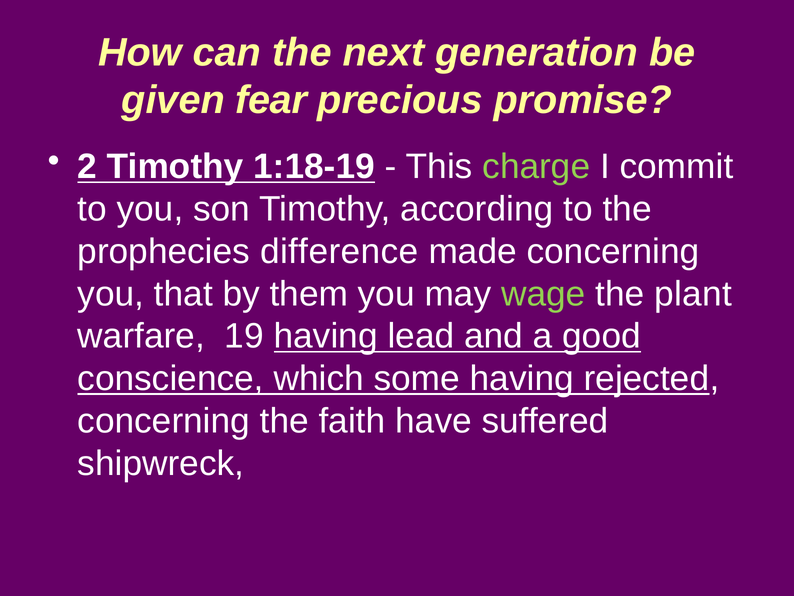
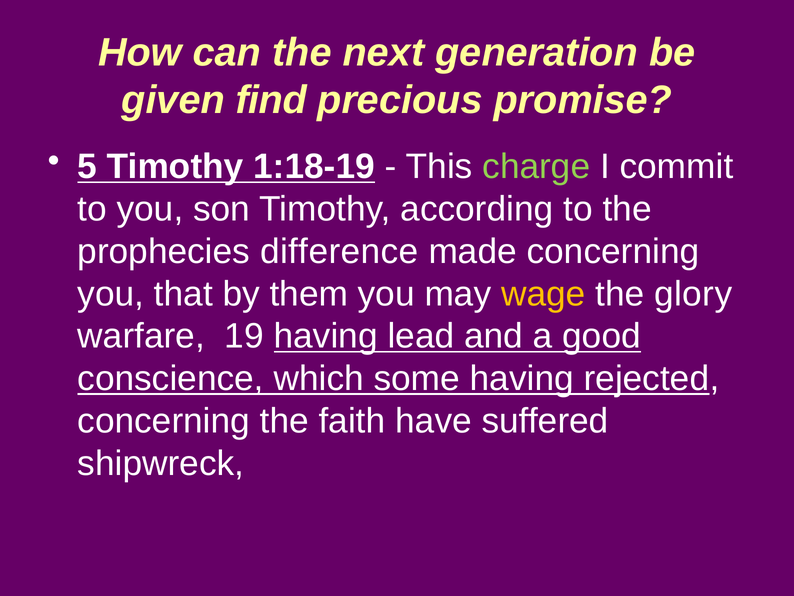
fear: fear -> find (271, 100)
2: 2 -> 5 (87, 167)
wage colour: light green -> yellow (543, 294)
plant: plant -> glory (693, 294)
